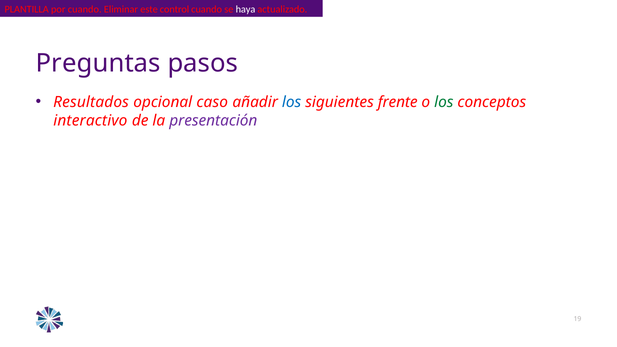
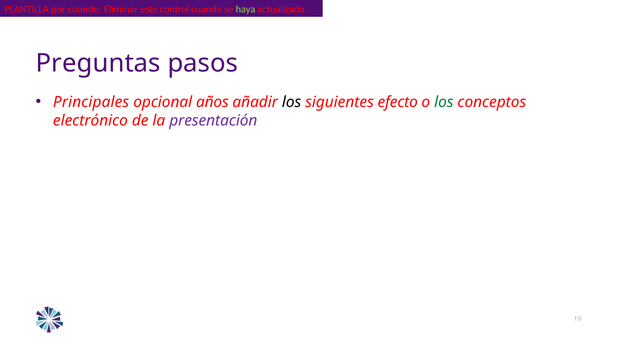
haya colour: white -> light green (245, 9)
Resultados: Resultados -> Principales (91, 102)
caso: caso -> años (212, 102)
los colour: blue -> black (292, 102)
frente: frente -> efecto (398, 102)
interactivo: interactivo -> electrónico (90, 121)
